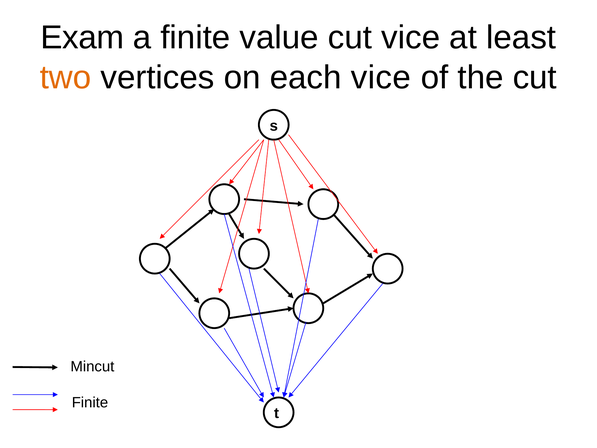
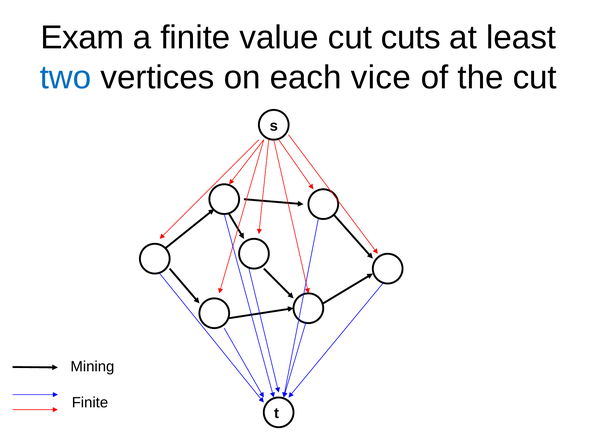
cut vice: vice -> cuts (411, 38)
two colour: orange -> blue (66, 77)
Mincut: Mincut -> Mining (92, 366)
